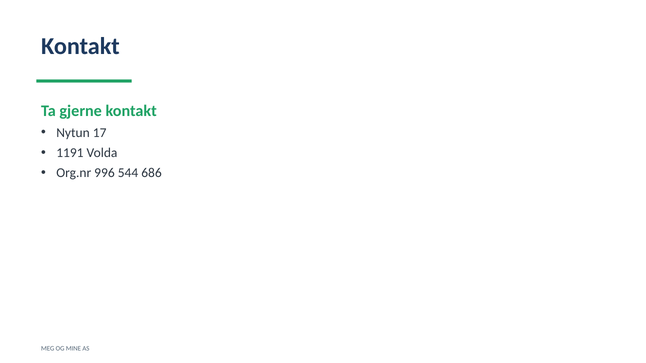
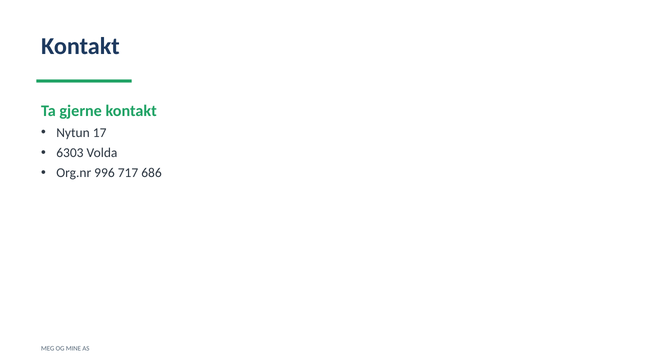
1191: 1191 -> 6303 (70, 153)
544: 544 -> 717 (128, 173)
